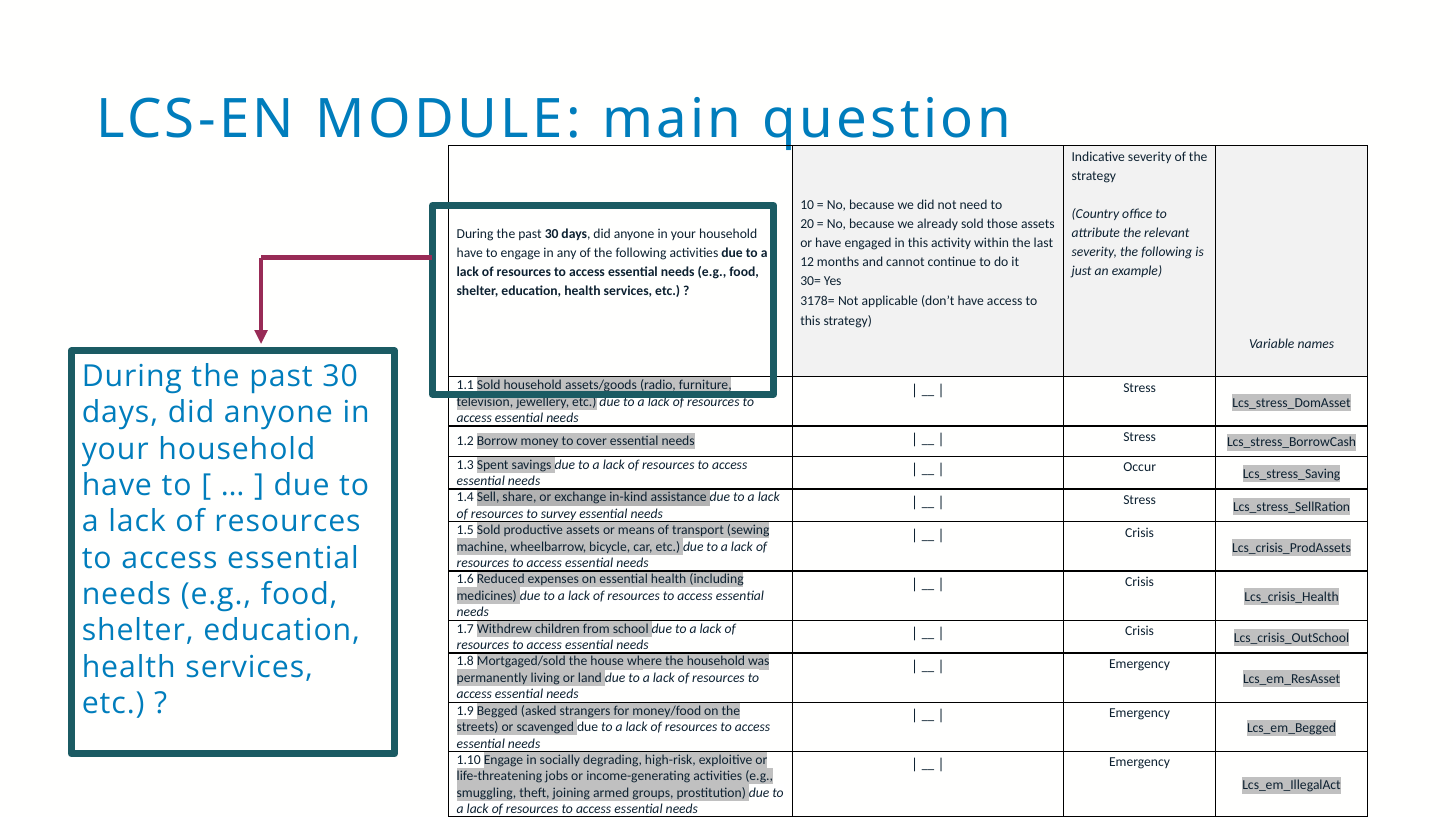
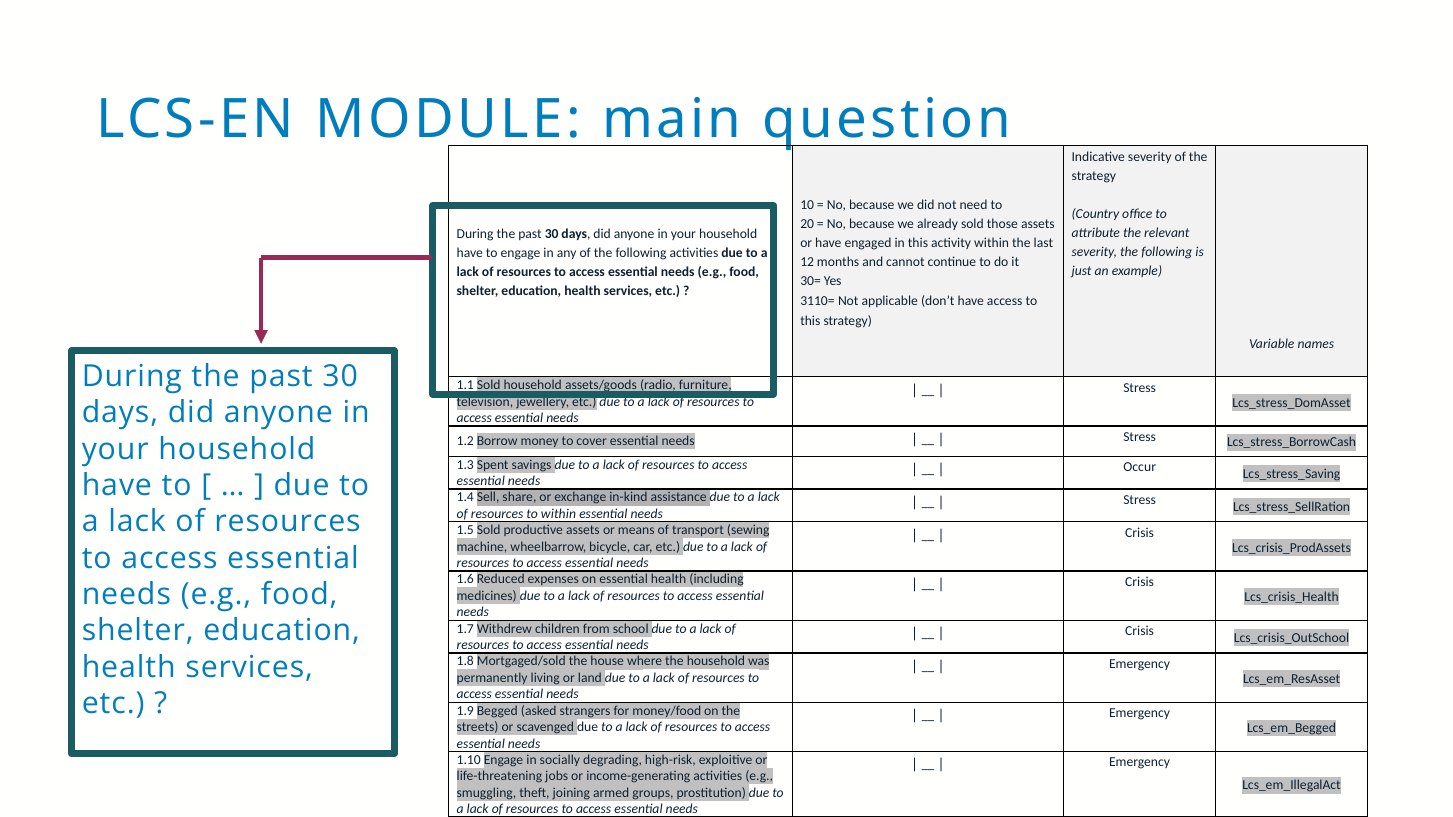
3178=: 3178= -> 3110= (817, 302)
to survey: survey -> within (559, 514)
